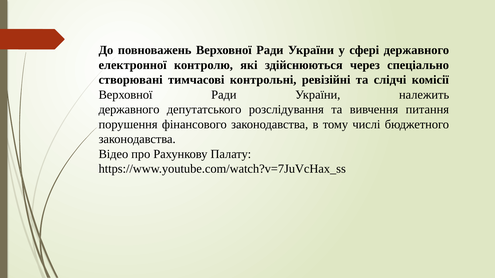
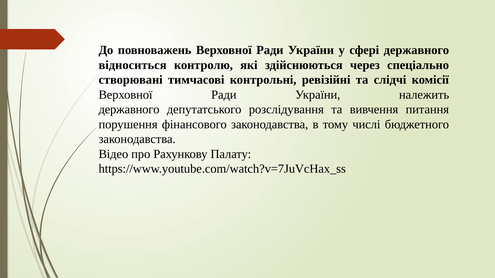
електронної: електронної -> відноситься (133, 65)
